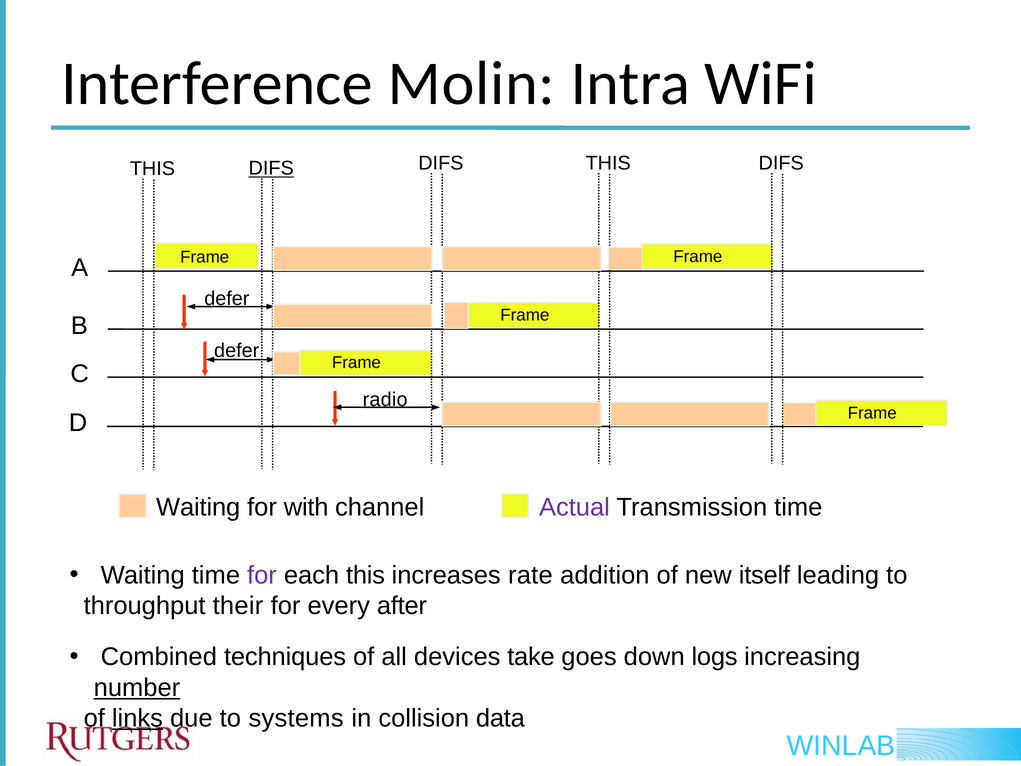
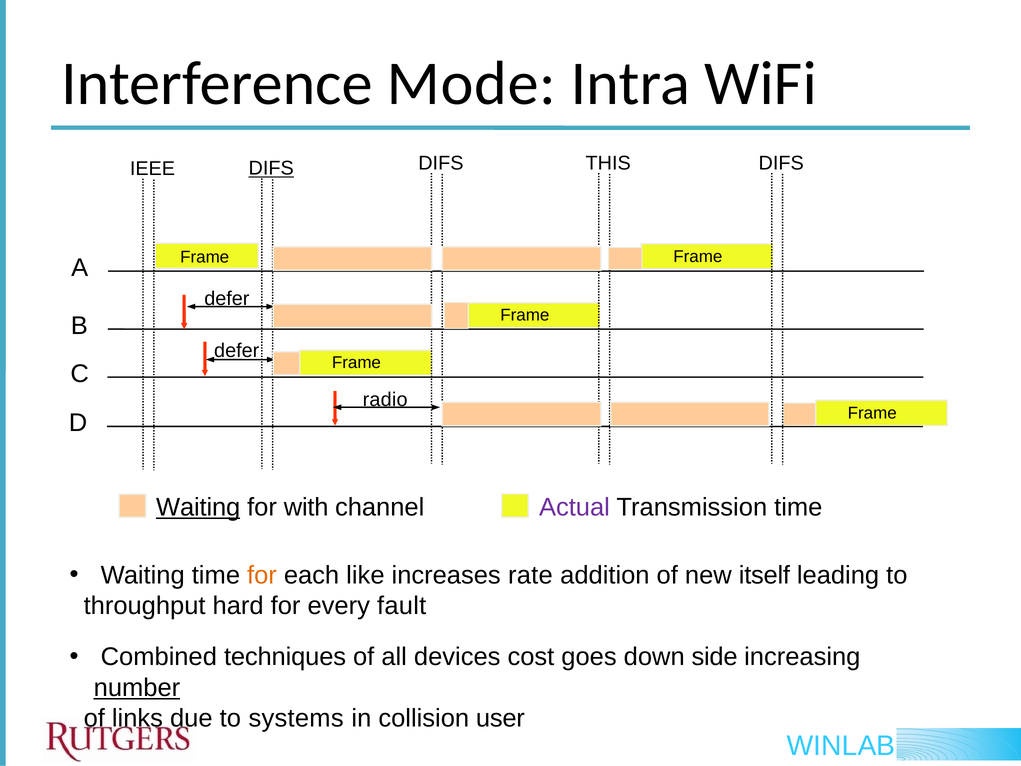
Molin: Molin -> Mode (471, 83)
THIS: THIS -> IEEE (152, 169)
Waiting underline: none -> present (198, 507)
for colour: purple -> orange (262, 575)
each this: this -> like (365, 575)
their: their -> hard (238, 606)
after: after -> fault (402, 606)
take: take -> cost (531, 657)
logs: logs -> side (715, 657)
links underline: present -> none (137, 718)
data: data -> user (500, 718)
